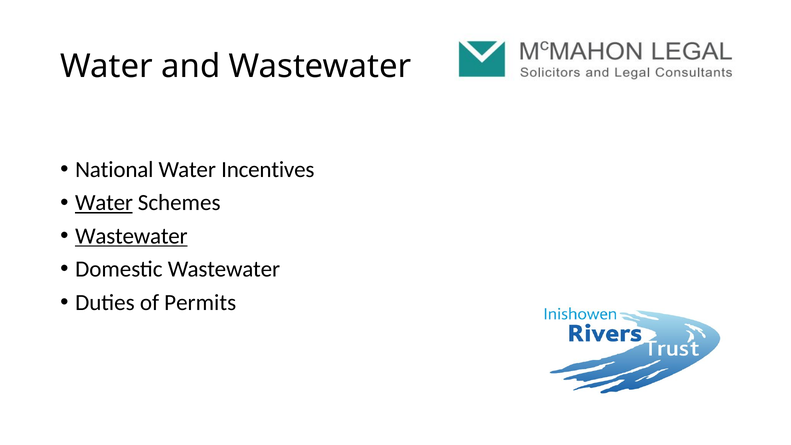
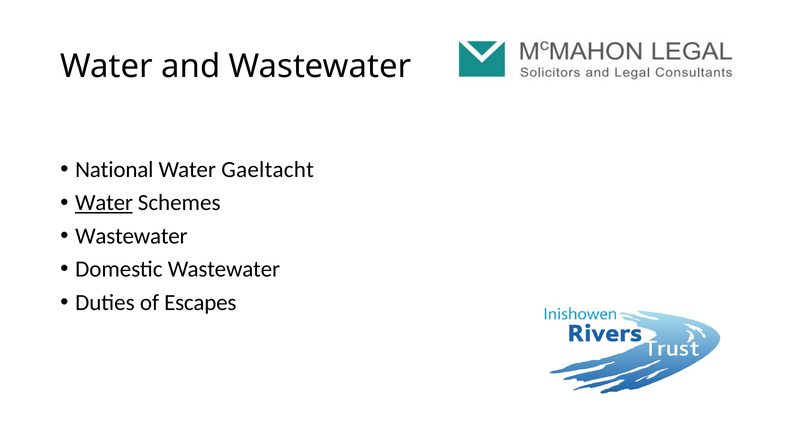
Incentives: Incentives -> Gaeltacht (268, 170)
Wastewater underline: present -> none (131, 236)
Permits: Permits -> Escapes (200, 302)
